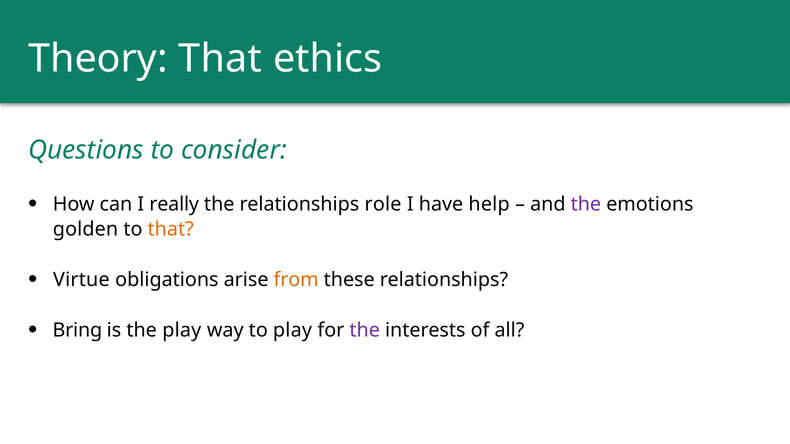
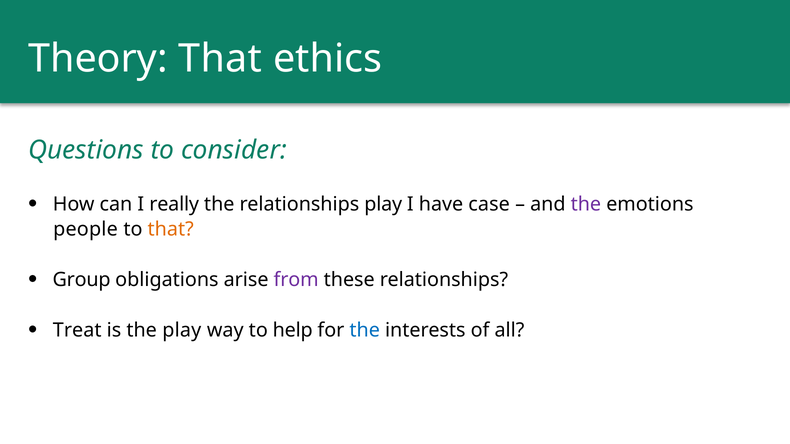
relationships role: role -> play (383, 204)
help: help -> case (489, 204)
golden: golden -> people (85, 229)
Virtue: Virtue -> Group (82, 280)
from colour: orange -> purple (296, 280)
Bring: Bring -> Treat (77, 330)
to play: play -> help (293, 330)
the colour: purple -> blue (365, 330)
